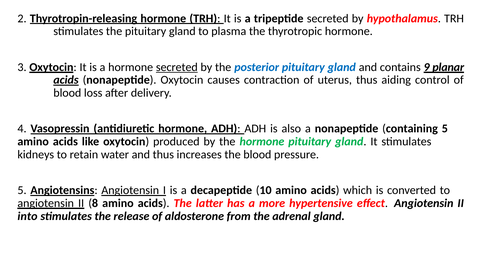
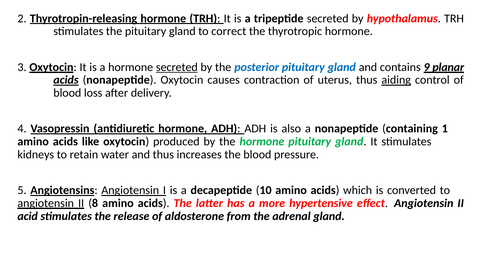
plasma: plasma -> correct (229, 31)
aiding underline: none -> present (396, 80)
containing 5: 5 -> 1 (445, 129)
into: into -> acid (28, 216)
